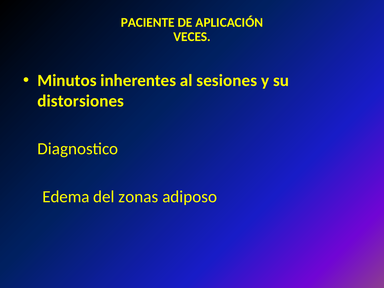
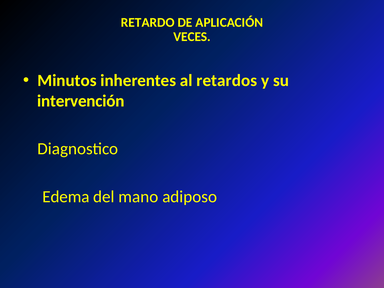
PACIENTE: PACIENTE -> RETARDO (148, 22)
sesiones: sesiones -> retardos (227, 81)
distorsiones: distorsiones -> intervención (81, 101)
zonas: zonas -> mano (138, 197)
